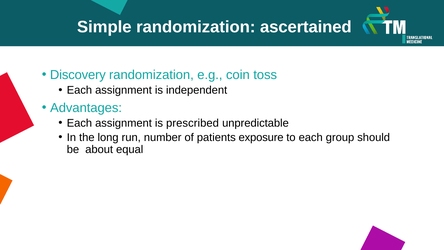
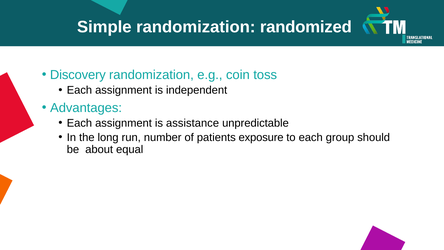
ascertained: ascertained -> randomized (306, 27)
prescribed: prescribed -> assistance (193, 123)
